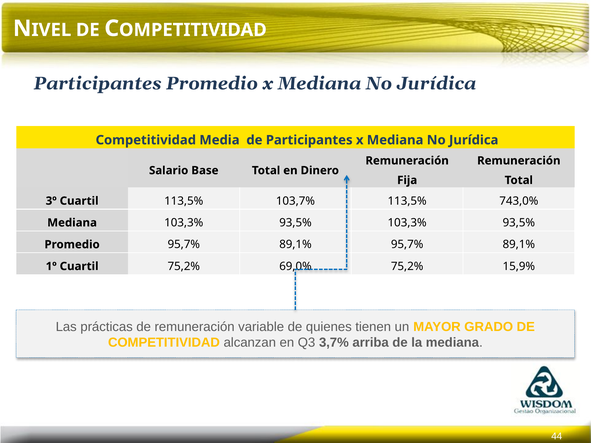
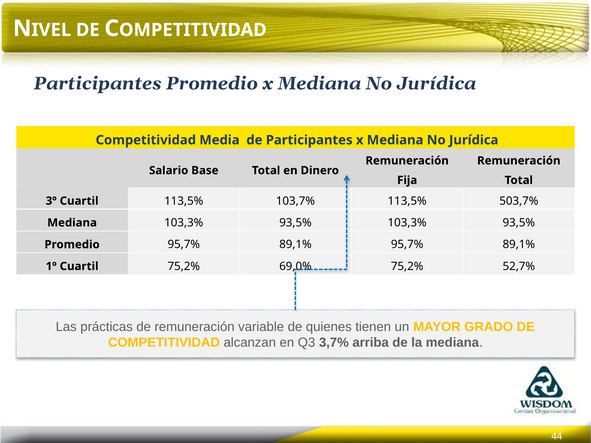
743,0%: 743,0% -> 503,7% (519, 201)
15,9%: 15,9% -> 52,7% (519, 266)
